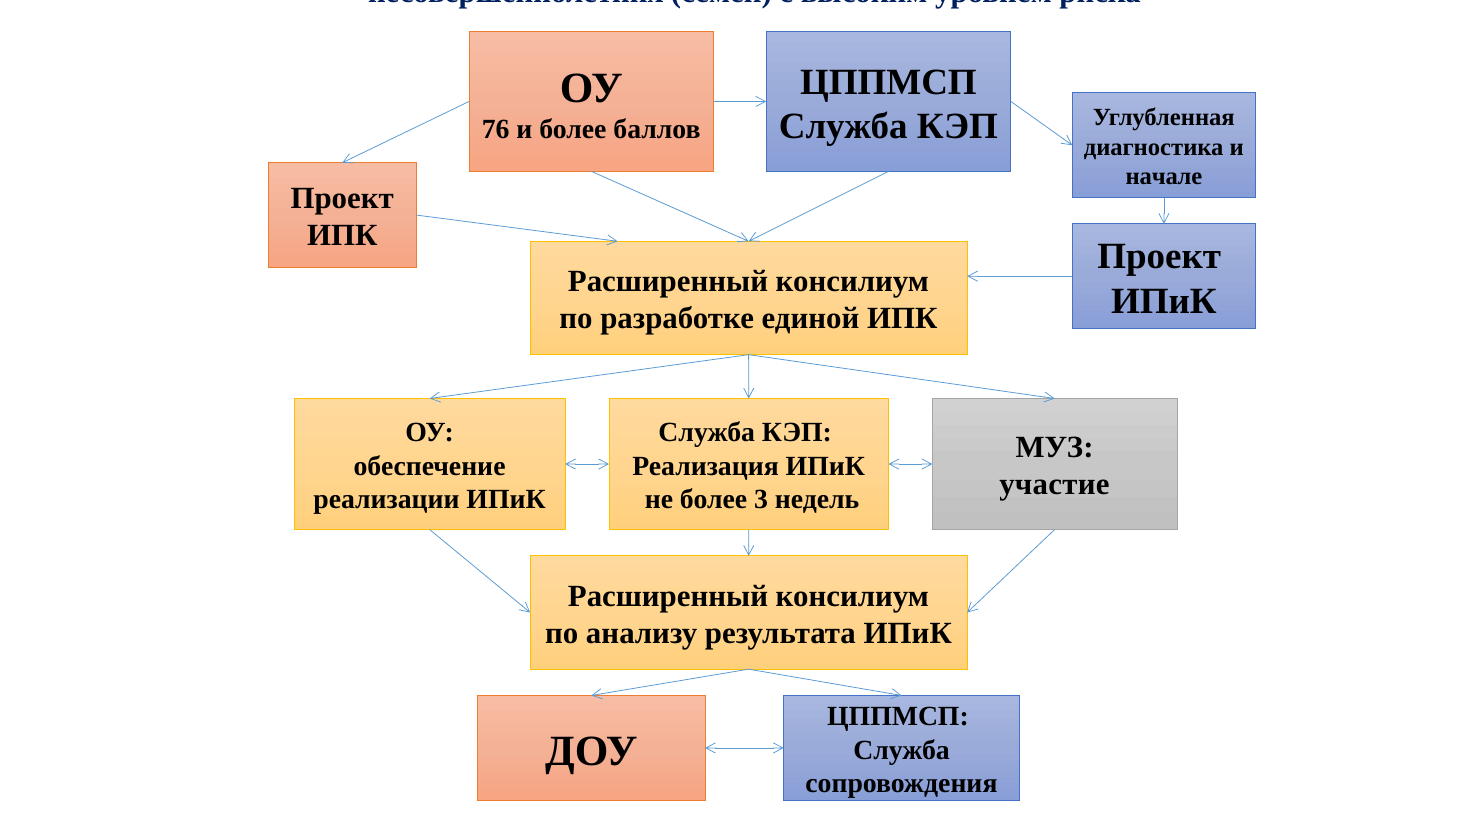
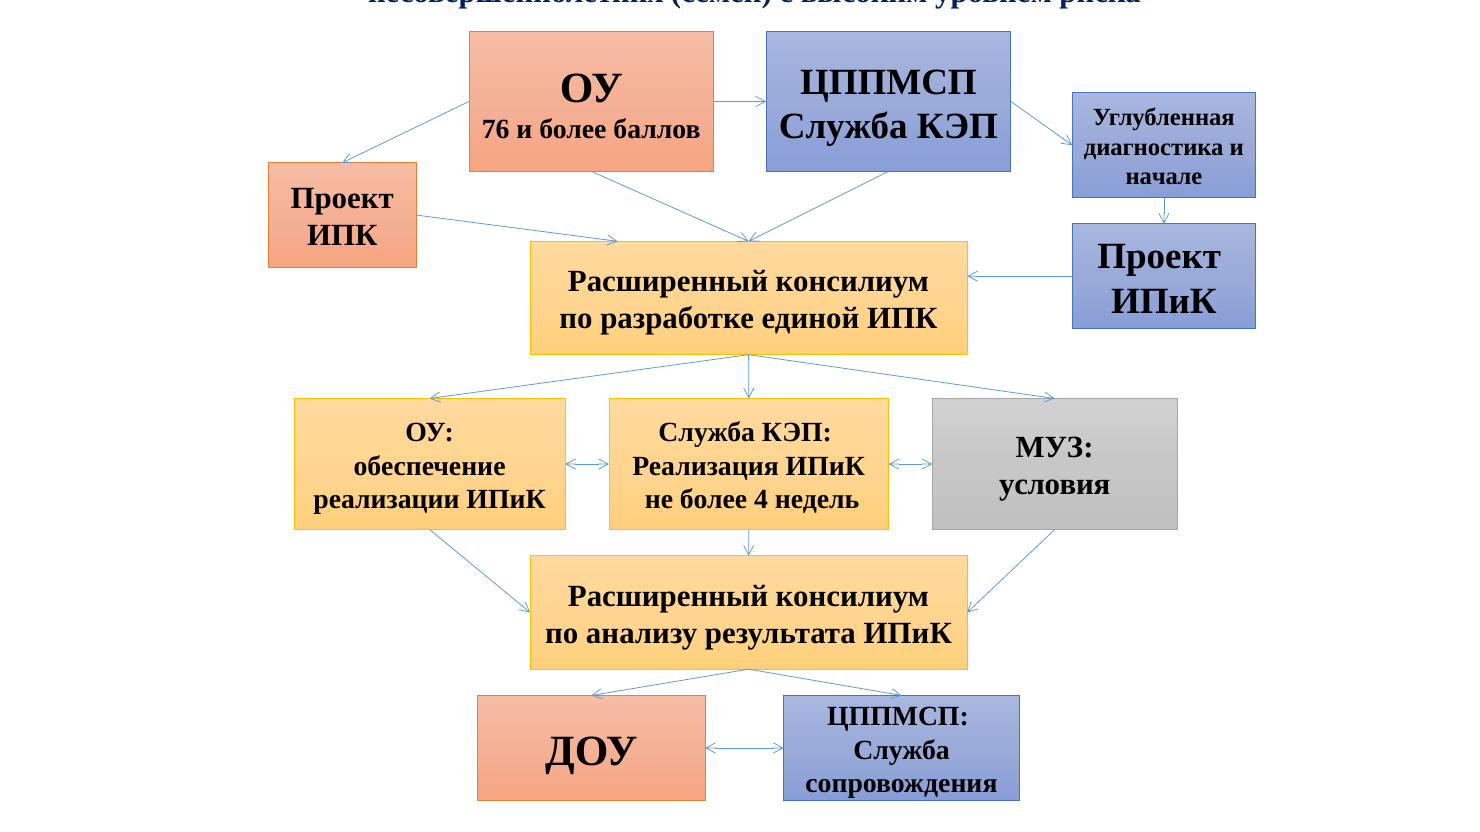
участие: участие -> условия (1055, 485)
3: 3 -> 4 (761, 500)
